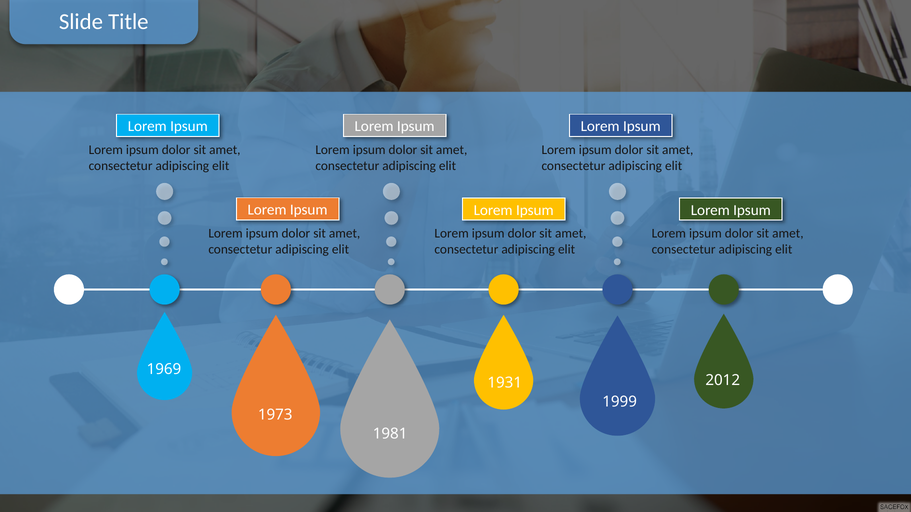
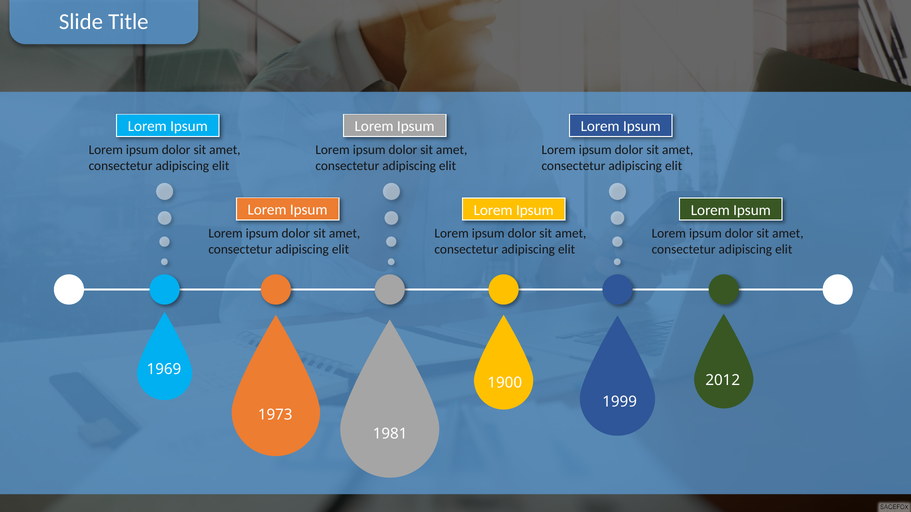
1931: 1931 -> 1900 (505, 383)
